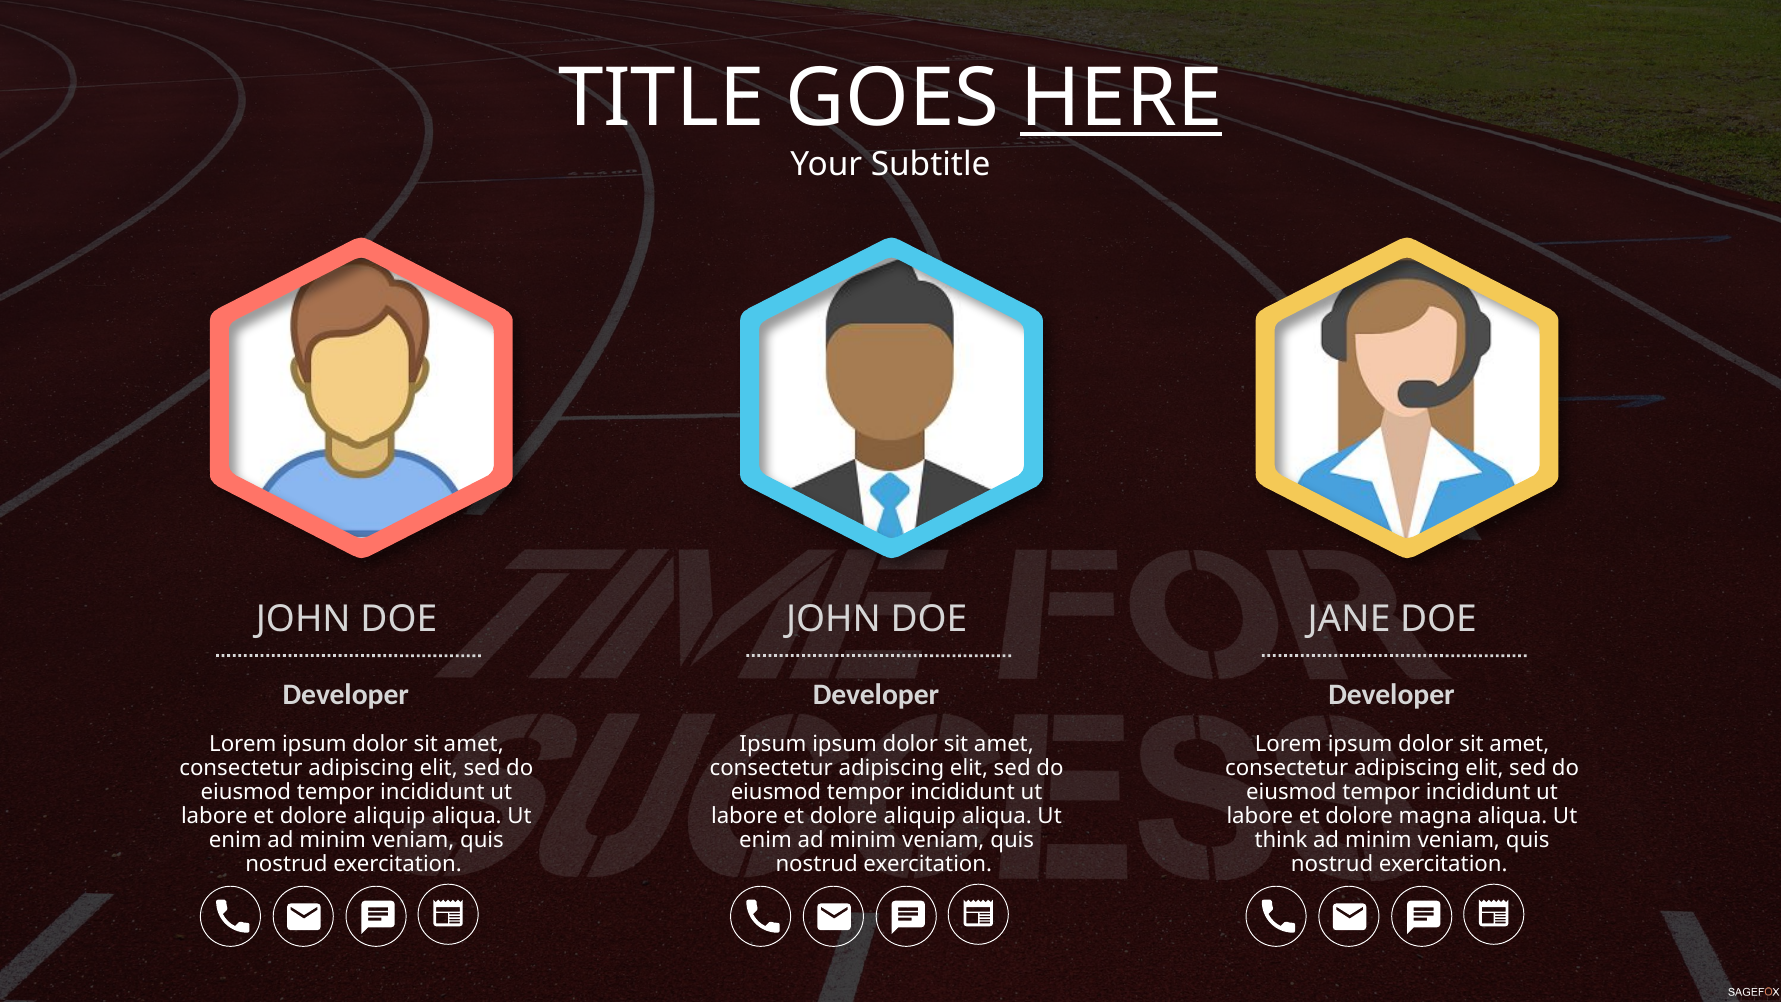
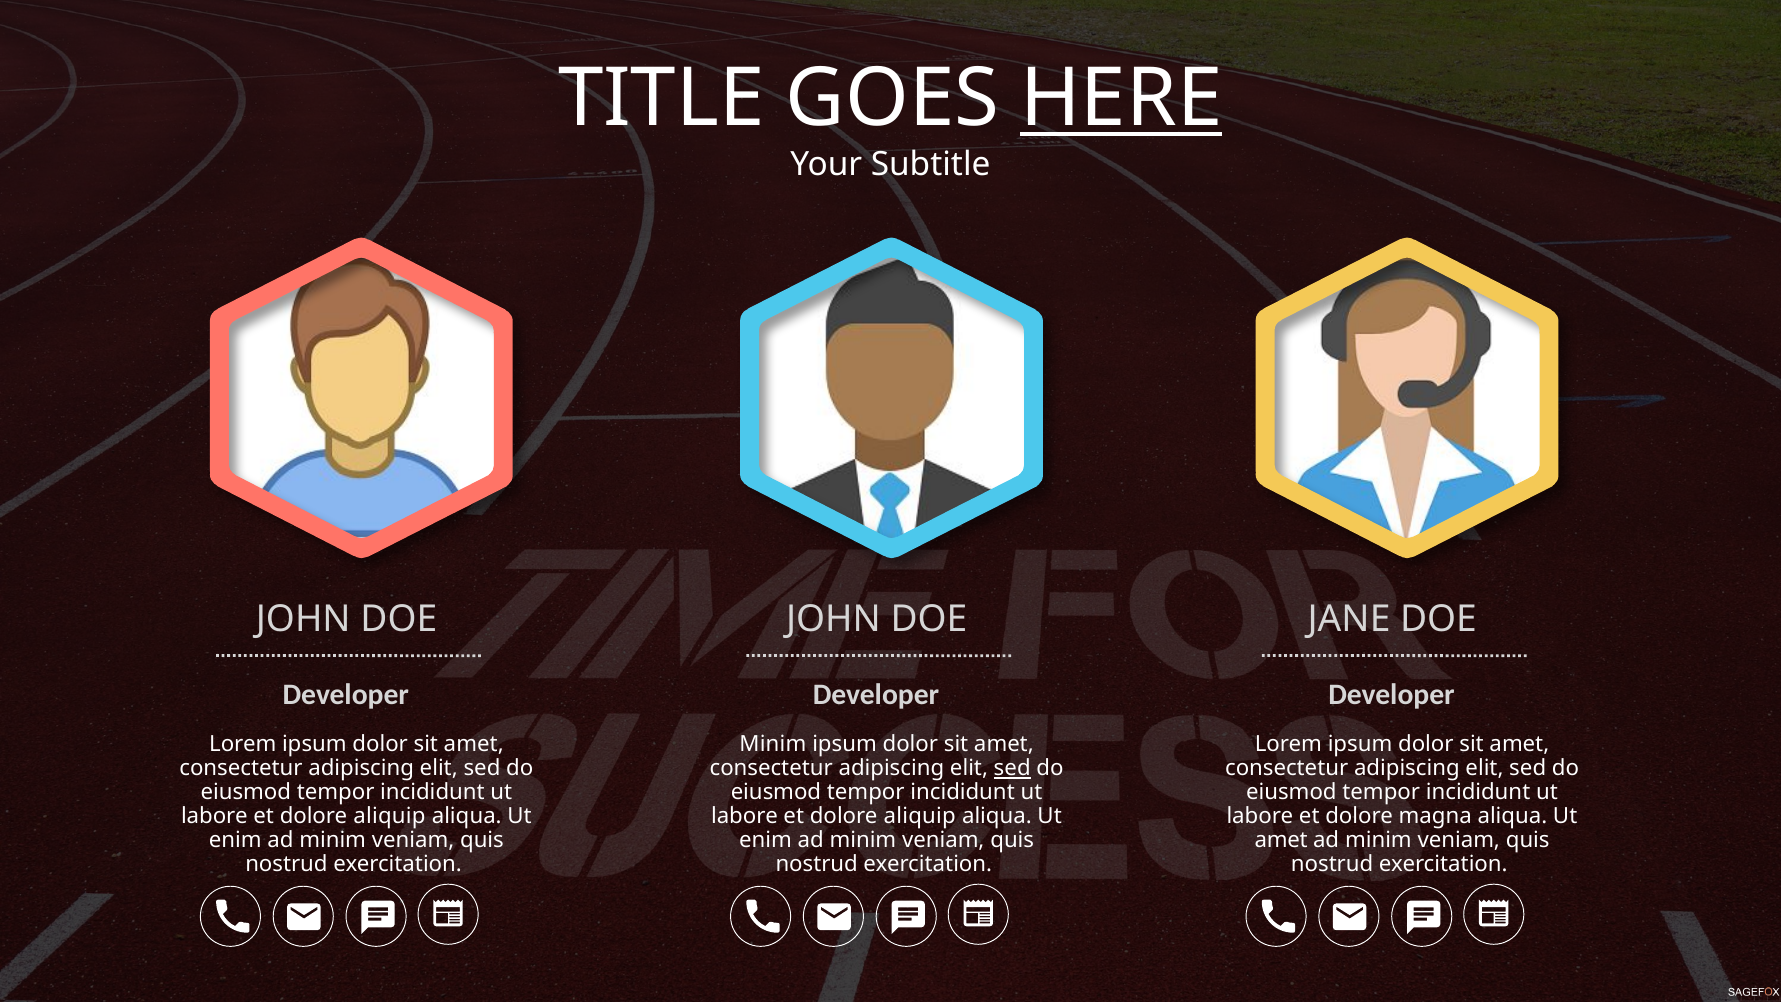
Ipsum: Ipsum -> Minim (773, 744)
sed underline: none -> present (1012, 768)
think: think -> amet (1281, 840)
